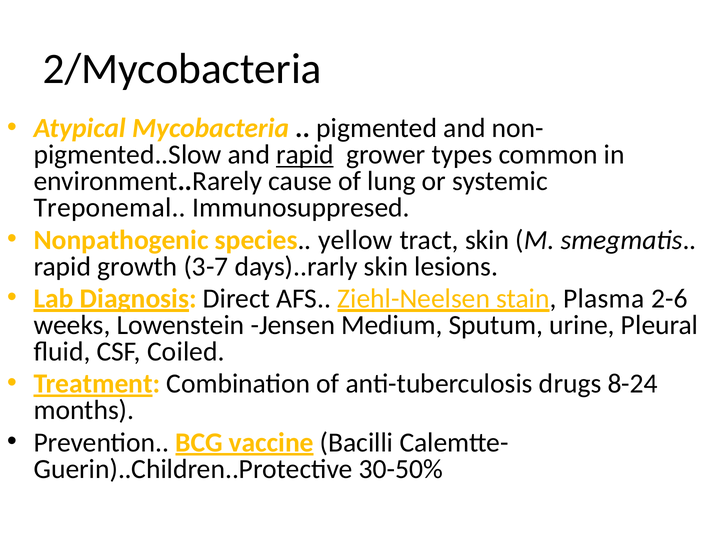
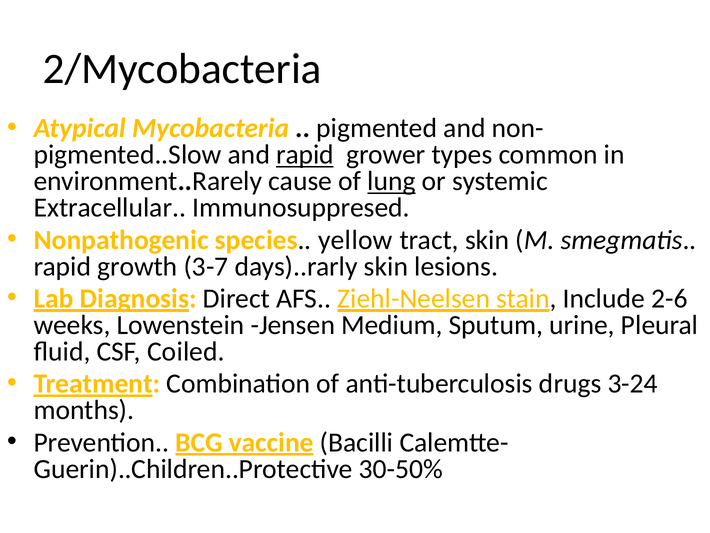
lung underline: none -> present (392, 181)
Treponemal: Treponemal -> Extracellular (110, 208)
Plasma: Plasma -> Include (604, 298)
8-24: 8-24 -> 3-24 (633, 383)
